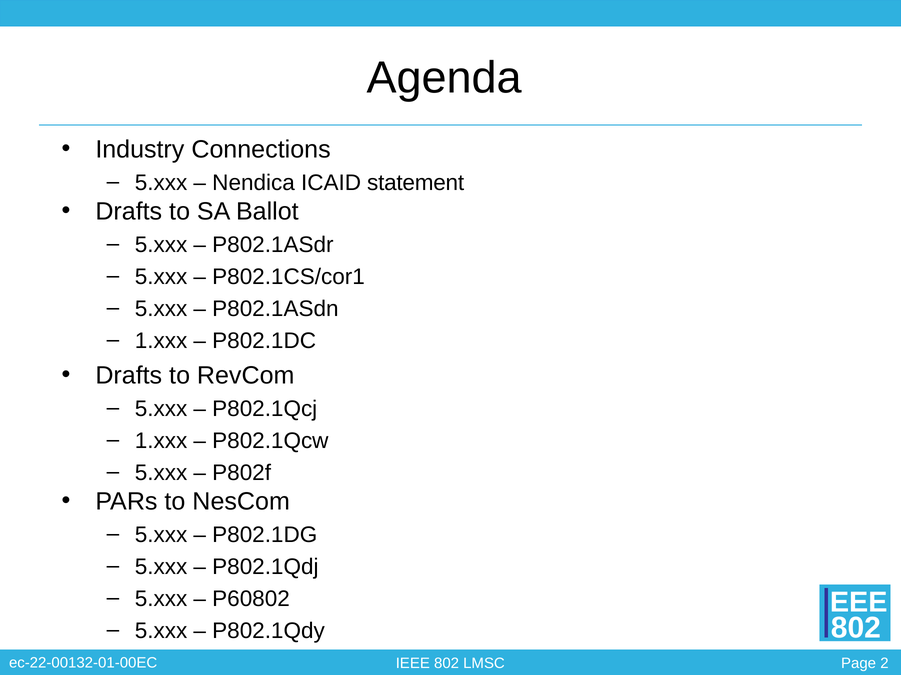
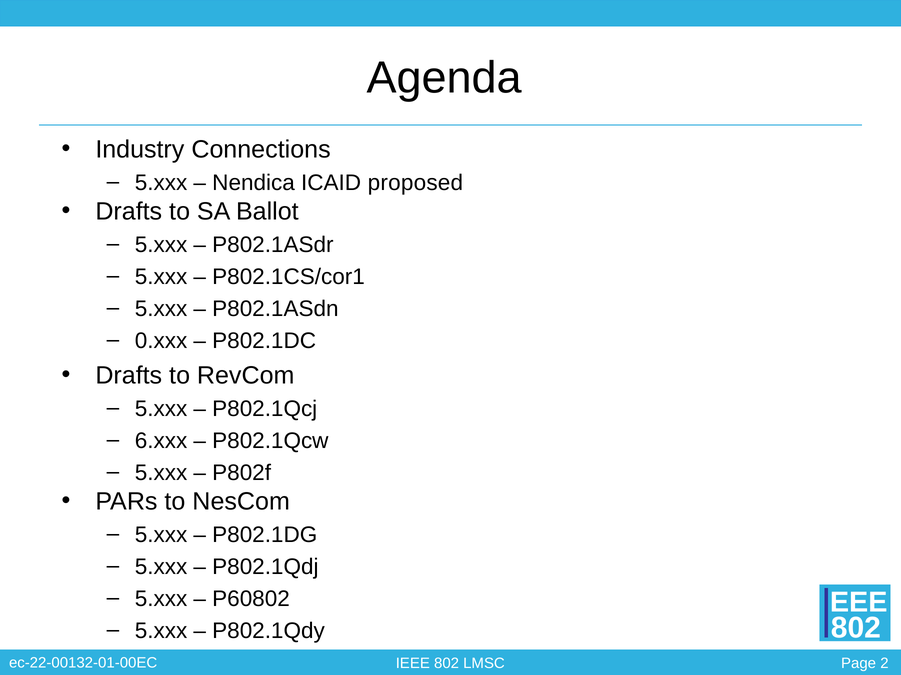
statement: statement -> proposed (415, 183)
1.xxx: 1.xxx -> 0.xxx (161, 341)
1.xxx: 1.xxx -> 6.xxx (161, 441)
